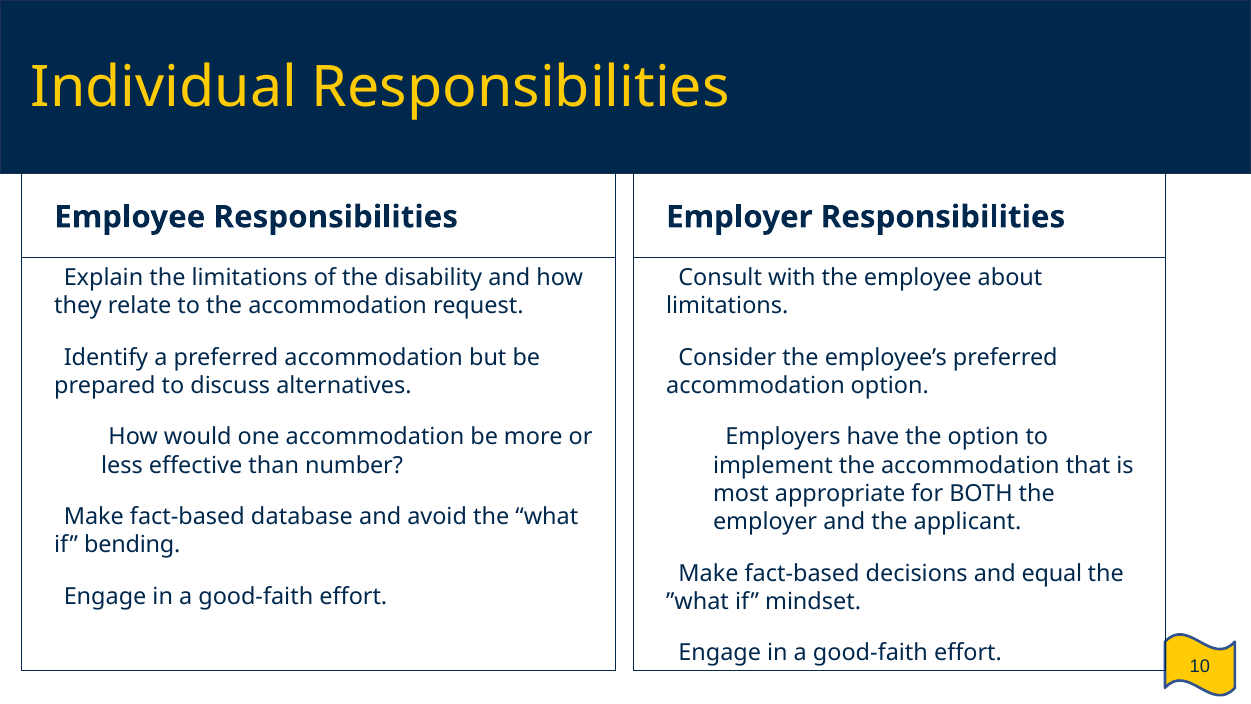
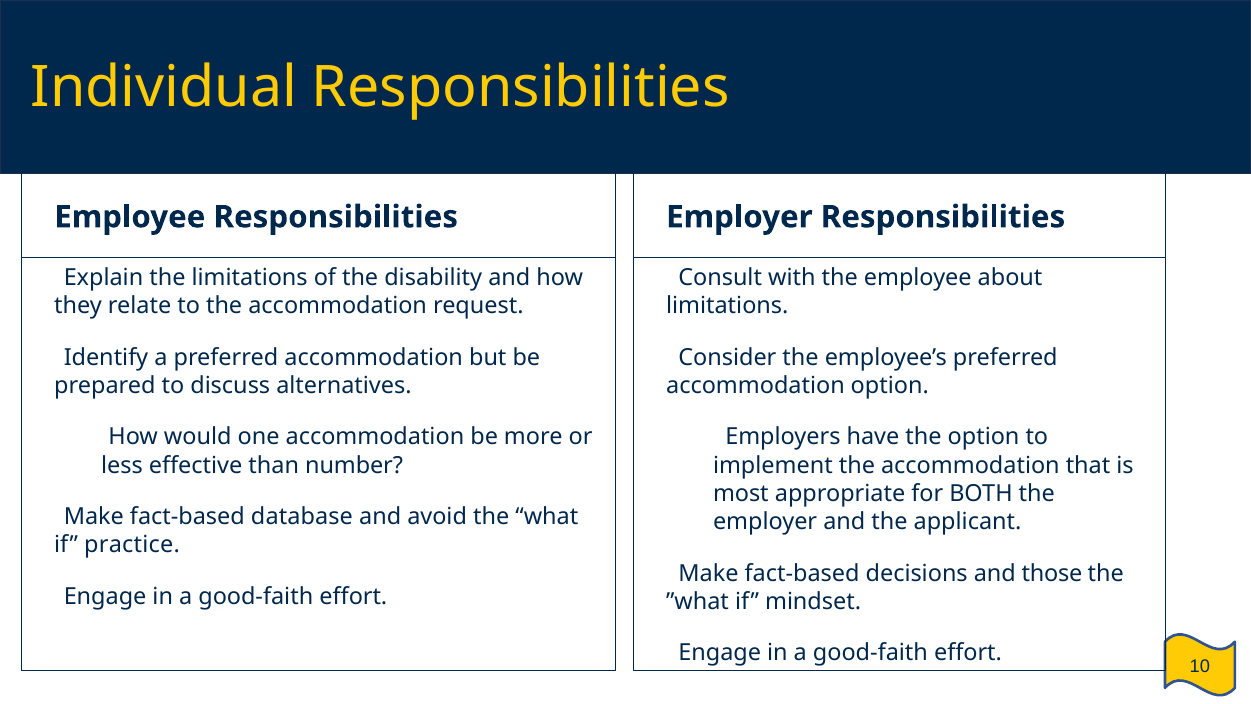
bending: bending -> practice (132, 545)
equal: equal -> those (1052, 573)
